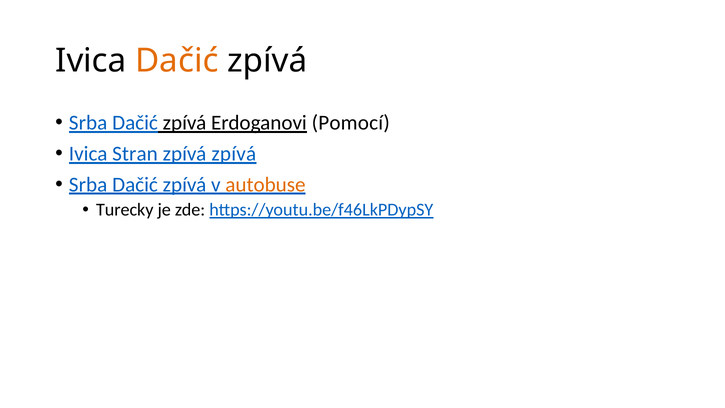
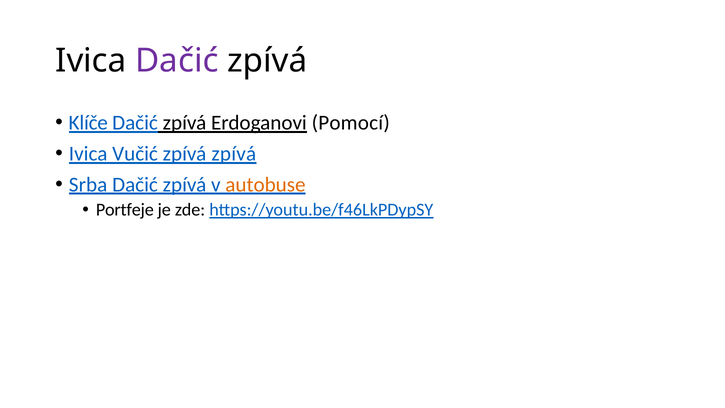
Dačić colour: orange -> purple (177, 61)
Srba: Srba -> Klíče (88, 123)
Stran: Stran -> Vučić (135, 154)
Turecky: Turecky -> Portfeje (125, 210)
